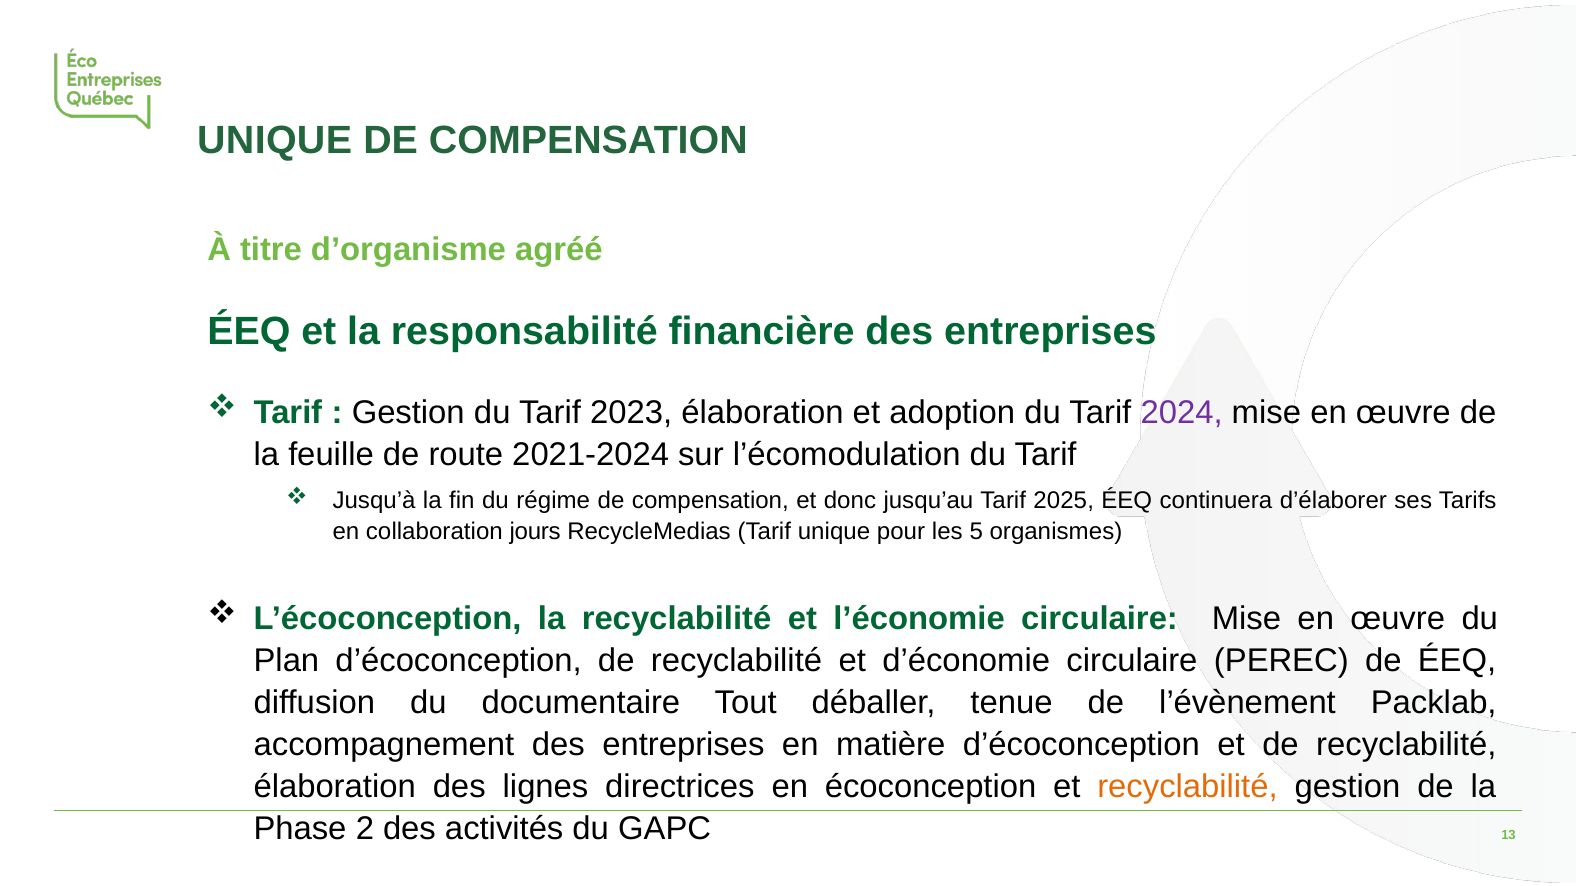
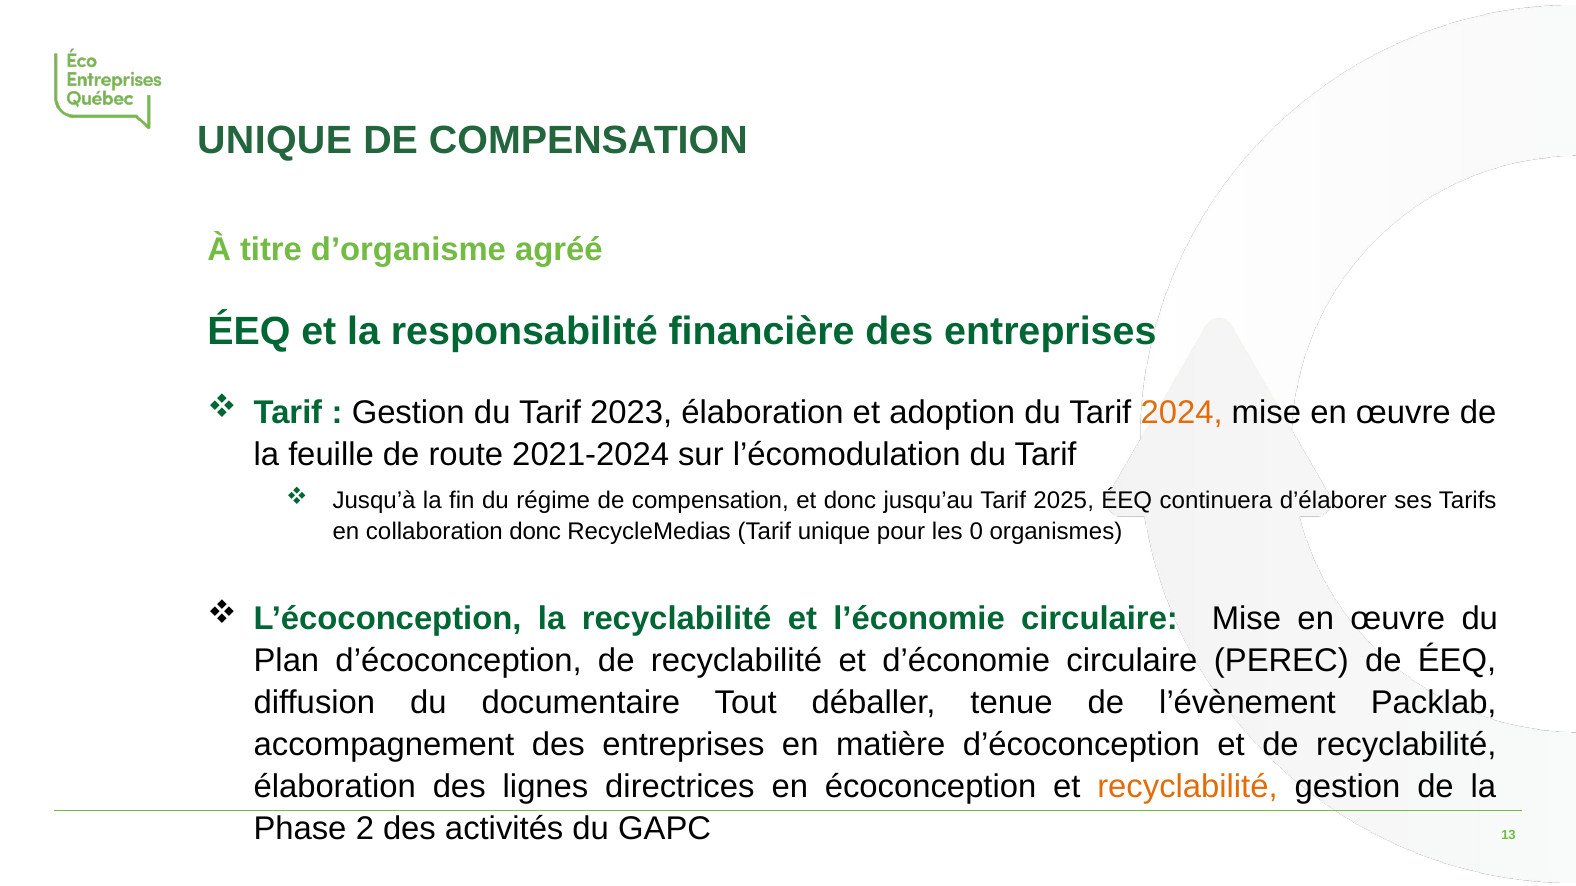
2024 colour: purple -> orange (1182, 412)
collaboration jours: jours -> donc (535, 532)
5: 5 -> 0 (976, 532)
